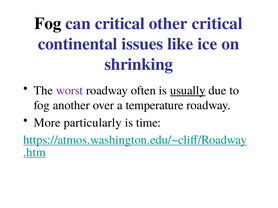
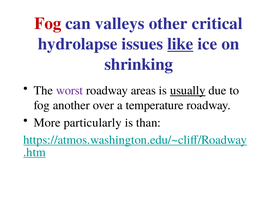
Fog colour: black -> red (48, 24)
can critical: critical -> valleys (120, 24)
continental: continental -> hydrolapse (78, 44)
like underline: none -> present (180, 44)
often: often -> areas (143, 91)
time: time -> than (148, 123)
